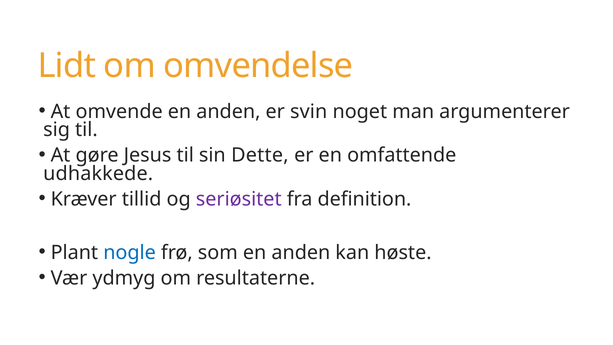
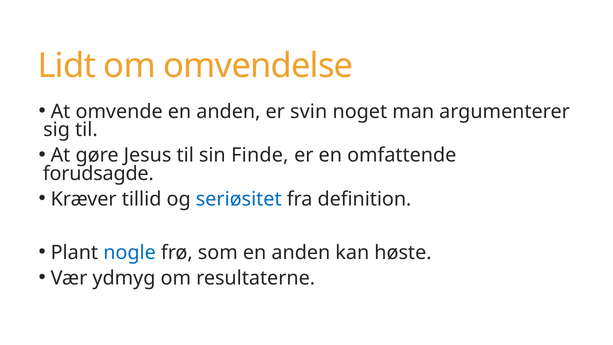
Dette: Dette -> Finde (260, 155)
udhakkede: udhakkede -> forudsagde (98, 173)
seriøsitet colour: purple -> blue (239, 199)
